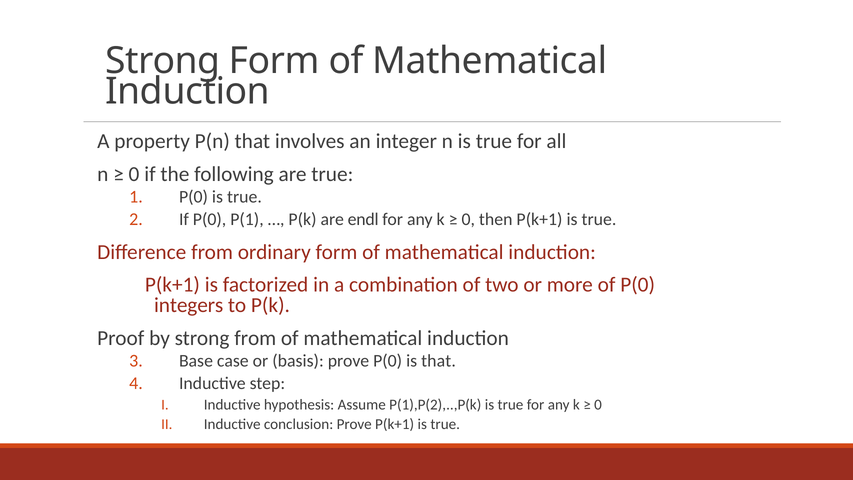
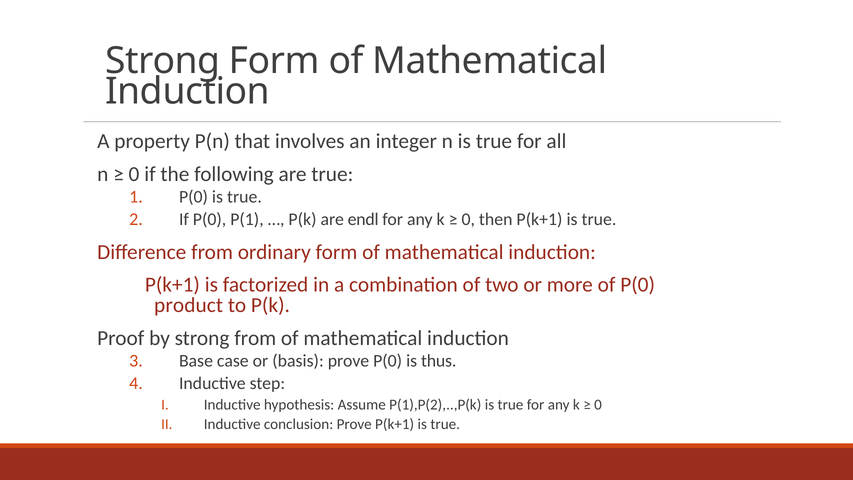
integers: integers -> product (189, 305)
is that: that -> thus (439, 361)
